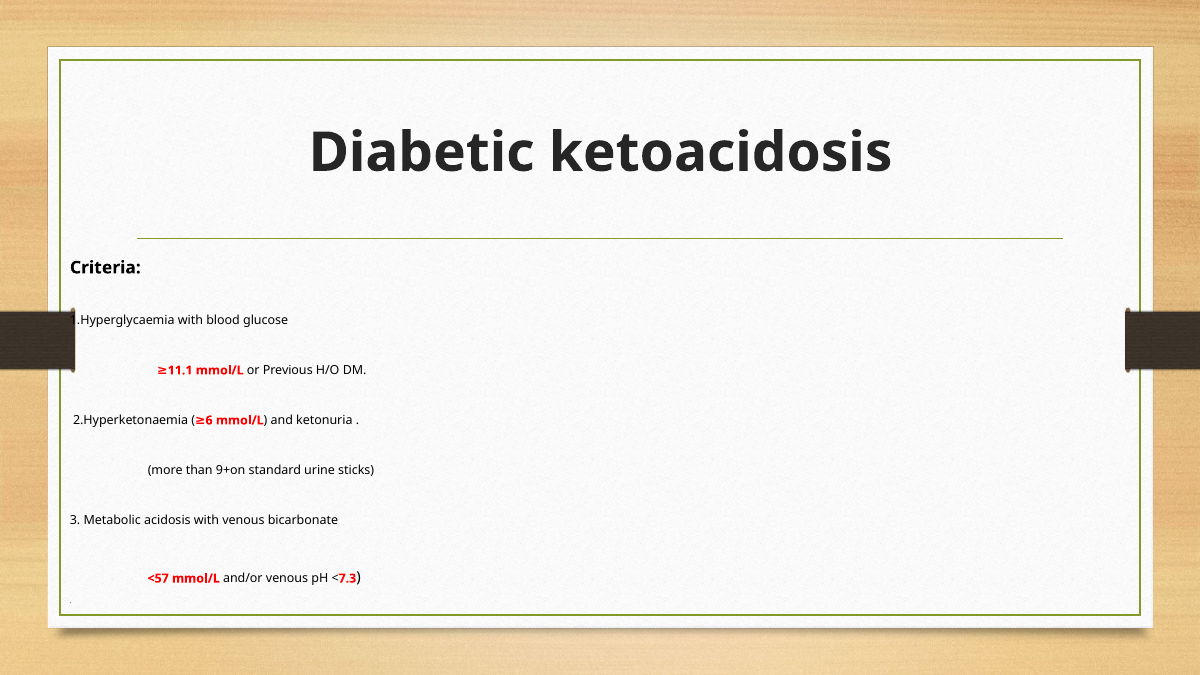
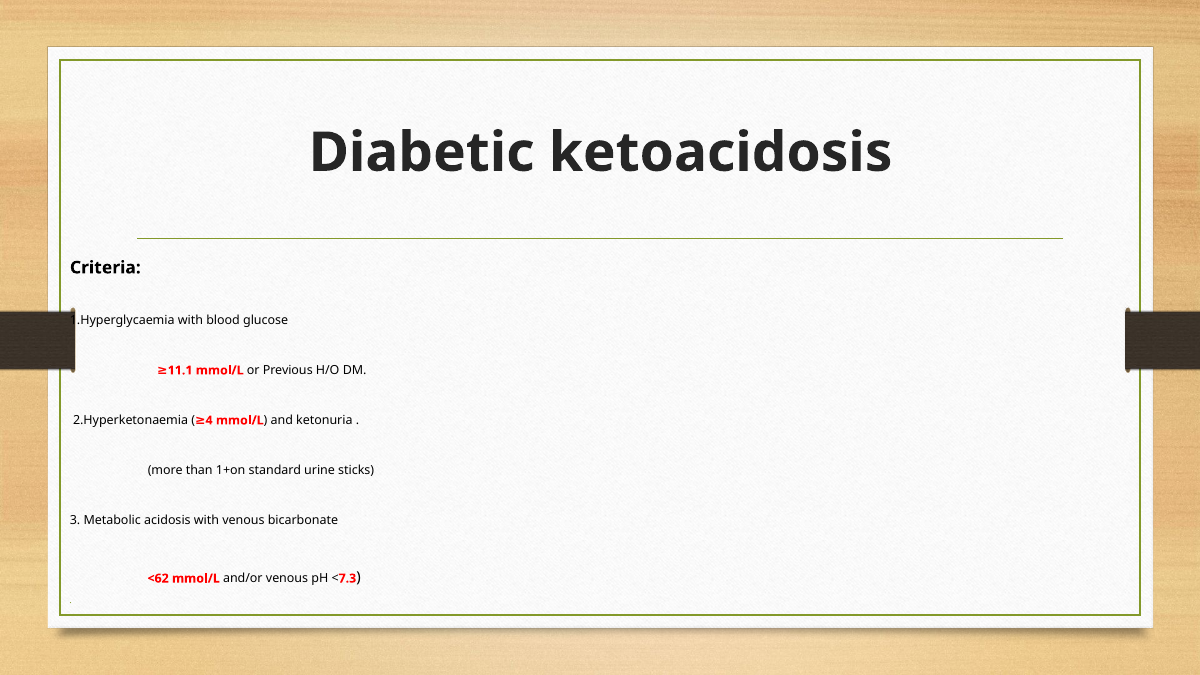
6: 6 -> 4 (209, 420)
9+on: 9+on -> 1+on (231, 470)
<57: <57 -> <62 (158, 578)
